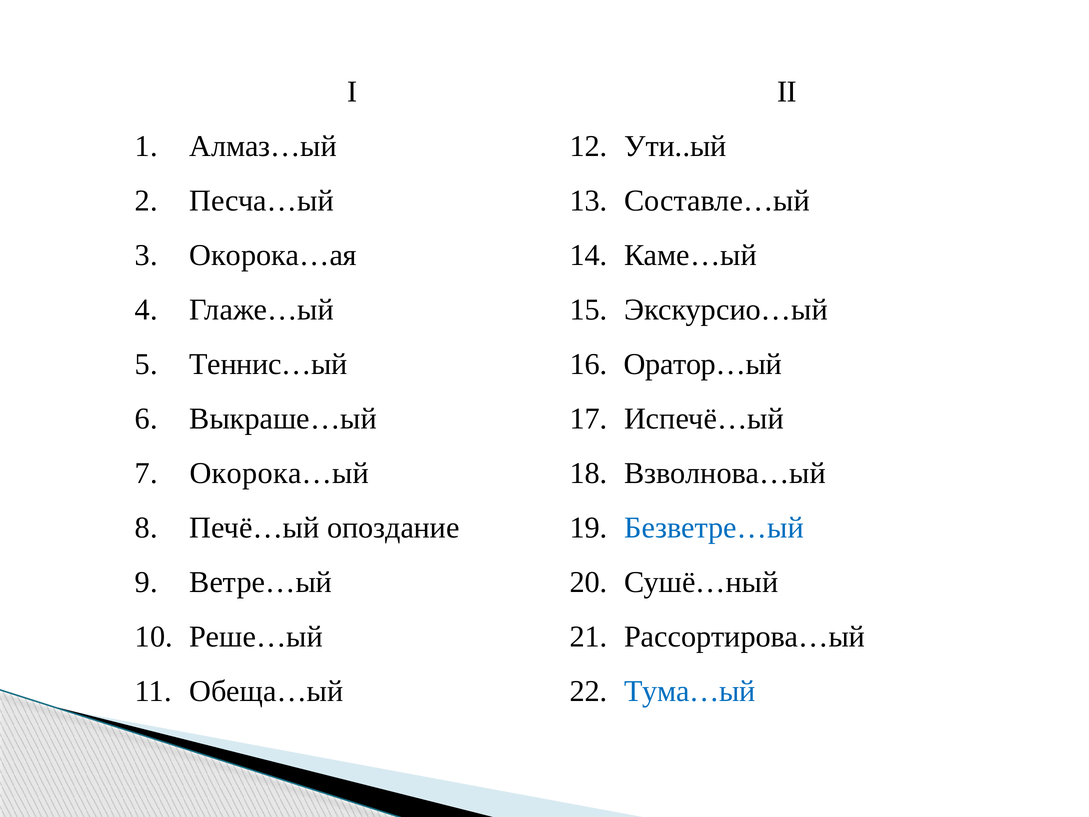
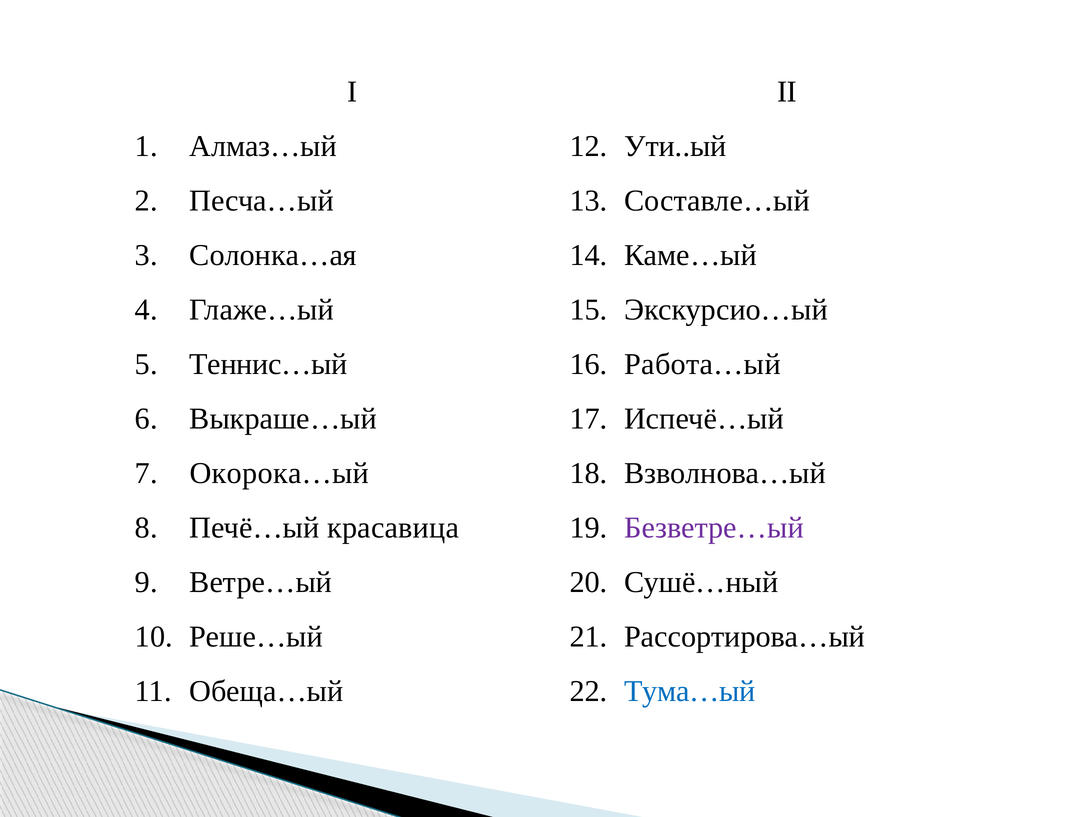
Окорока…ая: Окорока…ая -> Солонка…ая (273, 255)
Оратор…ый: Оратор…ый -> Работа…ый (702, 364)
опоздание: опоздание -> красавица (393, 528)
Безветре…ый colour: blue -> purple (714, 528)
